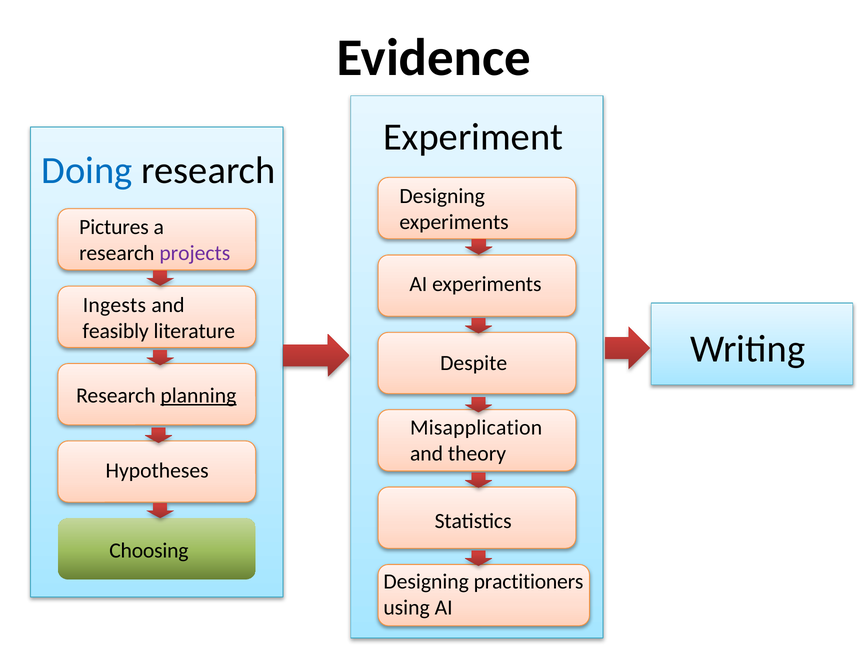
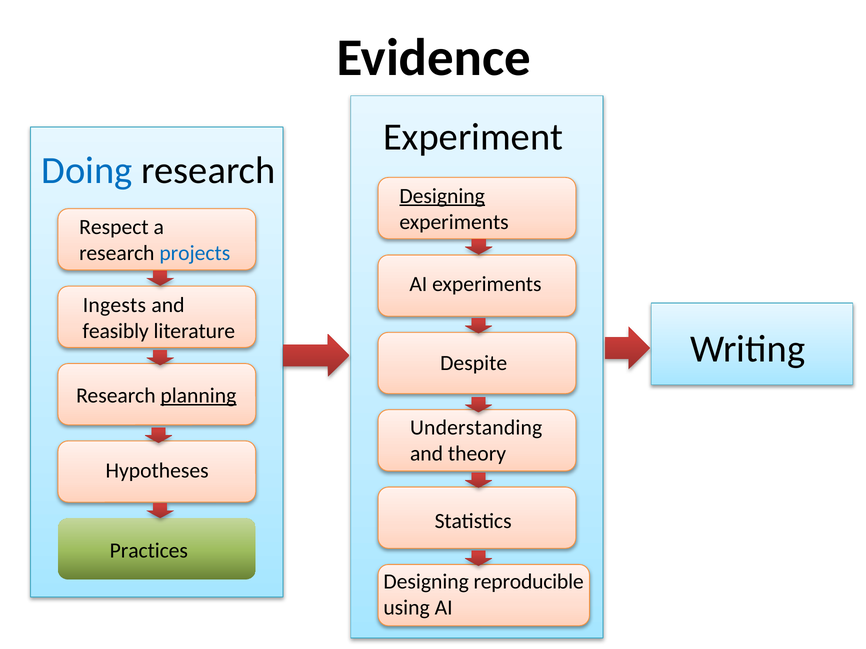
Designing underline: none -> present (442, 196)
Pictures: Pictures -> Respect (114, 227)
projects colour: purple -> blue (195, 253)
Misapplication: Misapplication -> Understanding (476, 428)
Choosing: Choosing -> Practices (149, 551)
practitioners: practitioners -> reproducible (529, 582)
